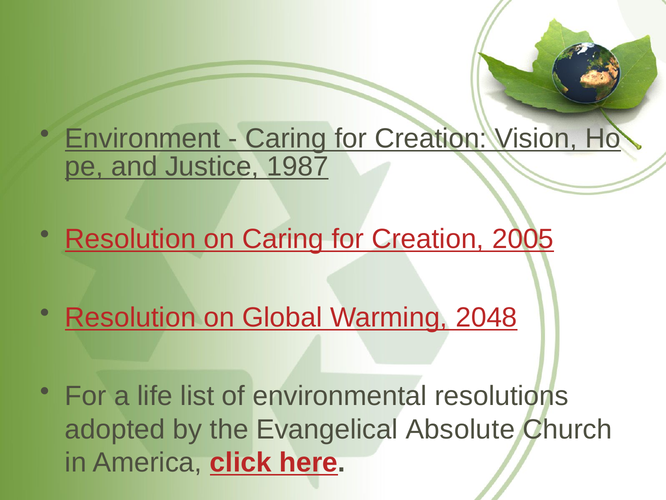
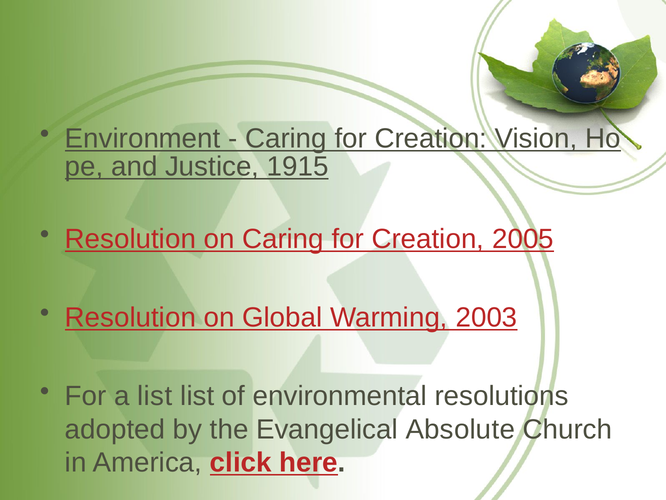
1987: 1987 -> 1915 (298, 166)
2048: 2048 -> 2003 (487, 317)
a life: life -> list (155, 396)
